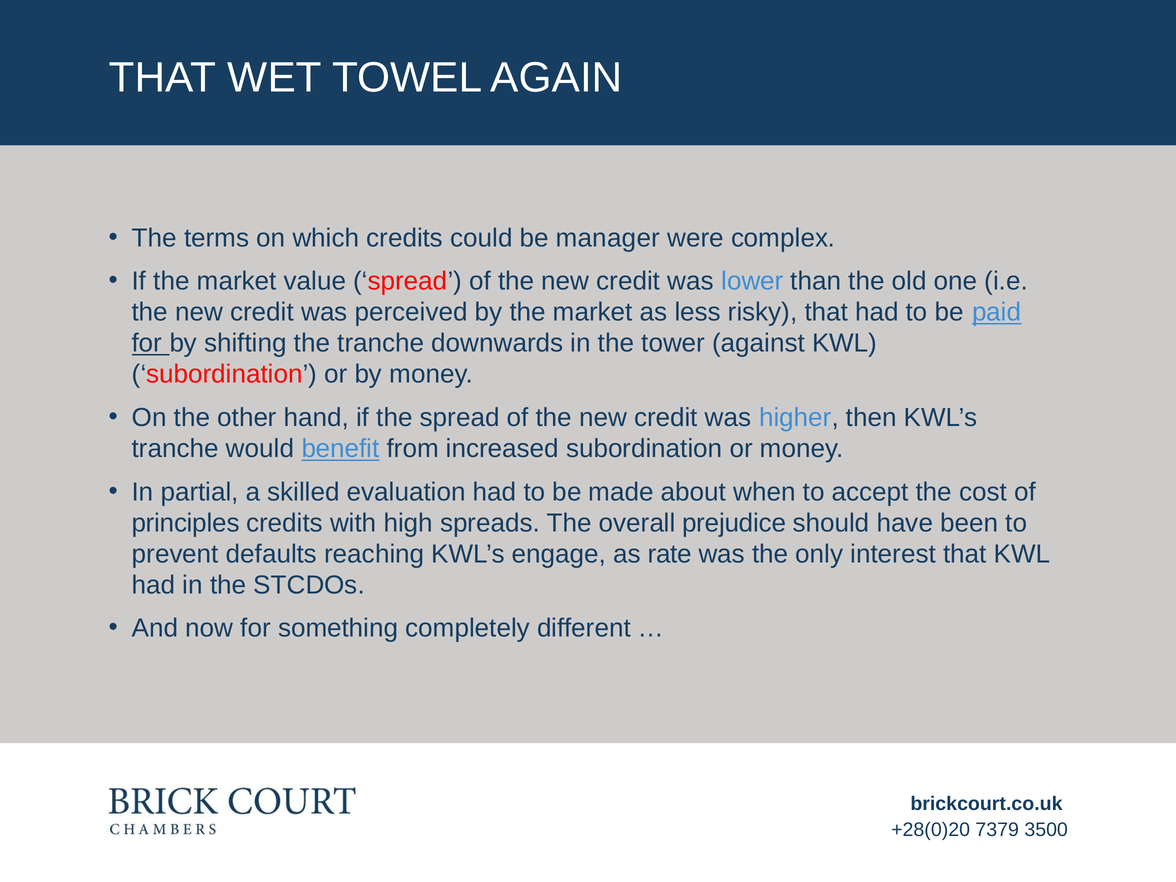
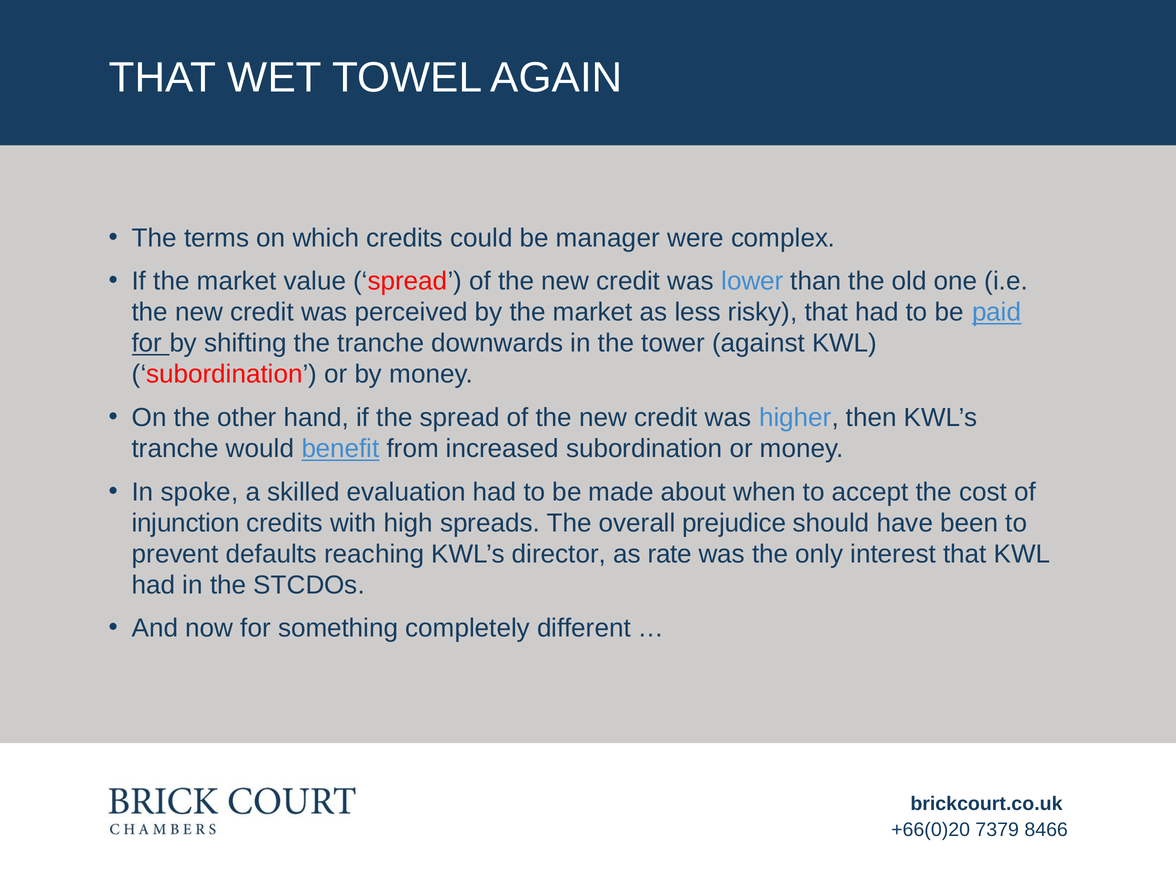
partial: partial -> spoke (199, 492)
principles: principles -> injunction (186, 523)
engage: engage -> director (559, 554)
+28(0)20: +28(0)20 -> +66(0)20 (931, 830)
3500: 3500 -> 8466 (1046, 830)
